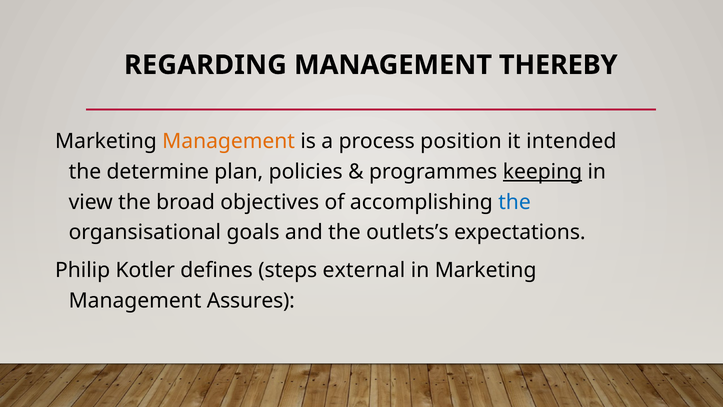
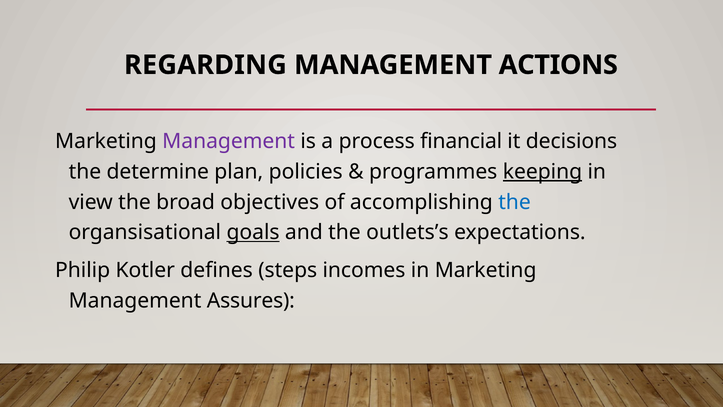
THEREBY: THEREBY -> ACTIONS (558, 65)
Management colour: orange -> purple (229, 141)
position: position -> financial (461, 141)
intended: intended -> decisions (572, 141)
goals underline: none -> present (253, 232)
external: external -> incomes (364, 270)
